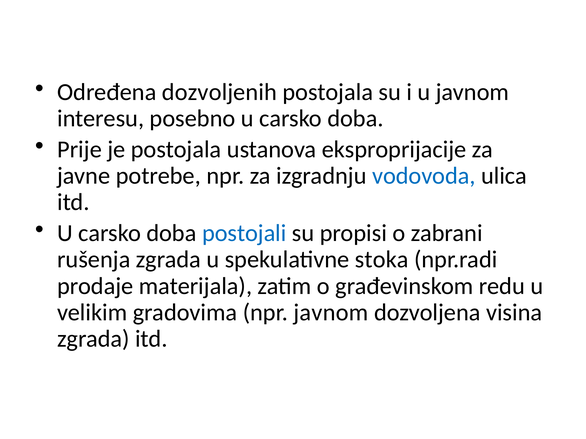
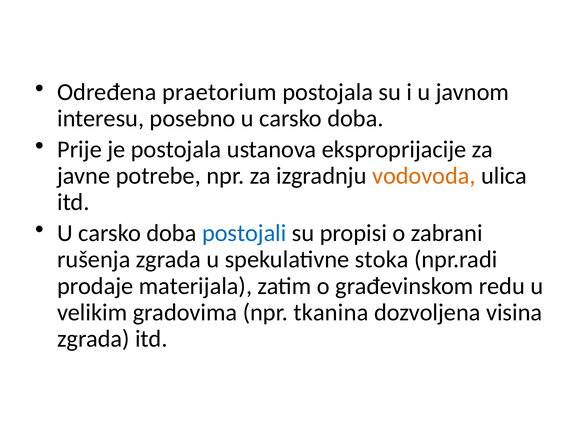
dozvoljenih: dozvoljenih -> praetorium (219, 92)
vodovoda colour: blue -> orange (424, 176)
npr javnom: javnom -> tkanina (331, 313)
